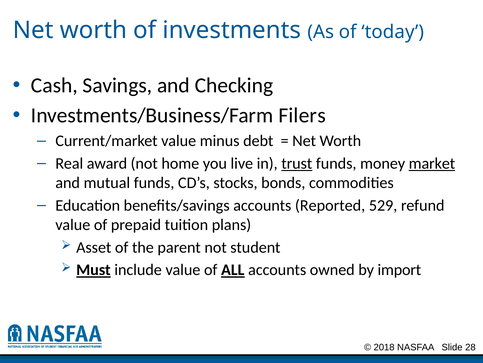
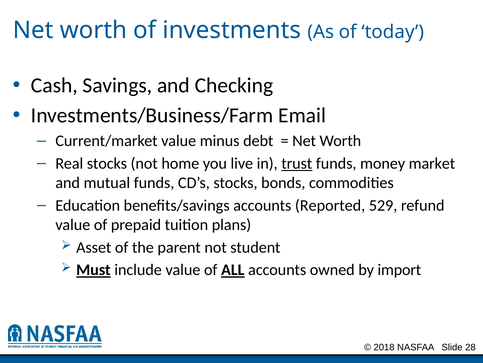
Filers: Filers -> Email (302, 115)
Real award: award -> stocks (107, 163)
market underline: present -> none (432, 163)
